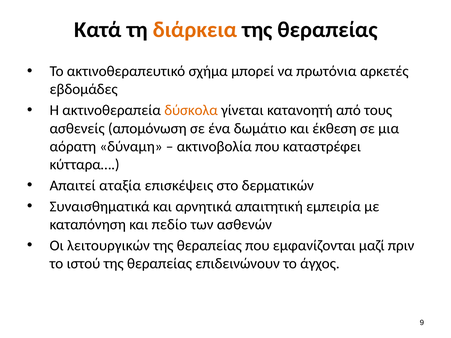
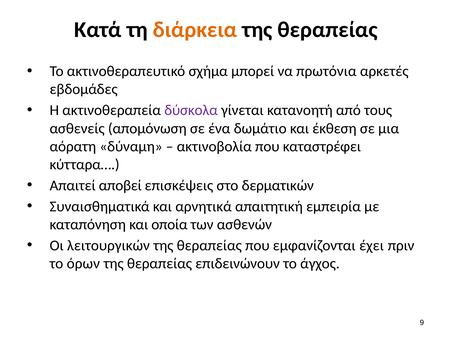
δύσκολα colour: orange -> purple (191, 110)
αταξία: αταξία -> αποβεί (120, 186)
πεδίο: πεδίο -> οποία (169, 225)
μαζί: μαζί -> έχει (372, 246)
ιστού: ιστού -> όρων (83, 264)
